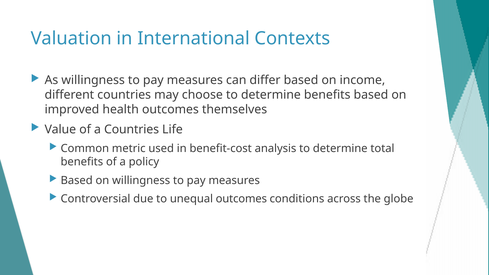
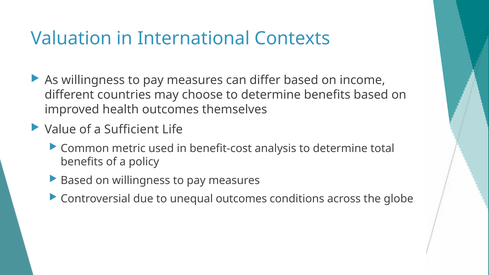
a Countries: Countries -> Sufficient (131, 129)
